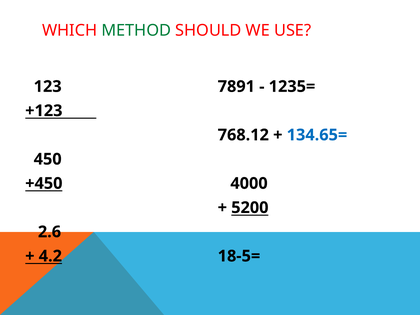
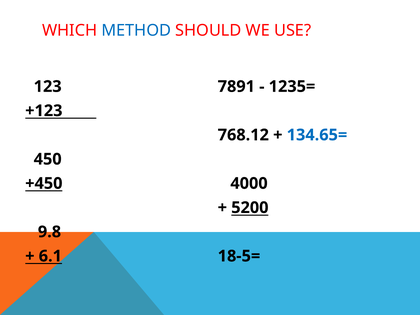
METHOD colour: green -> blue (136, 31)
2.6: 2.6 -> 9.8 (49, 232)
4.2: 4.2 -> 6.1 (50, 256)
